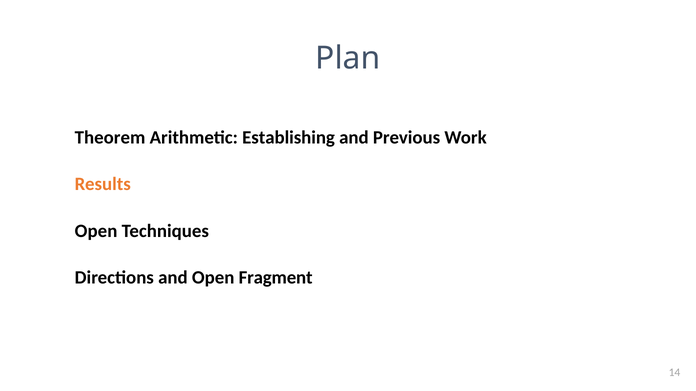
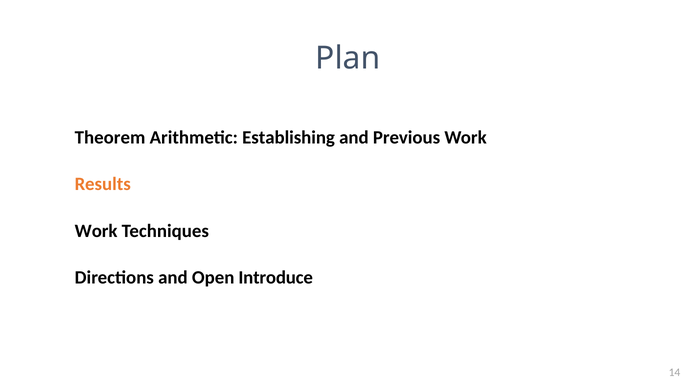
Open: Open -> Work (96, 231)
Fragment: Fragment -> Introduce (276, 278)
